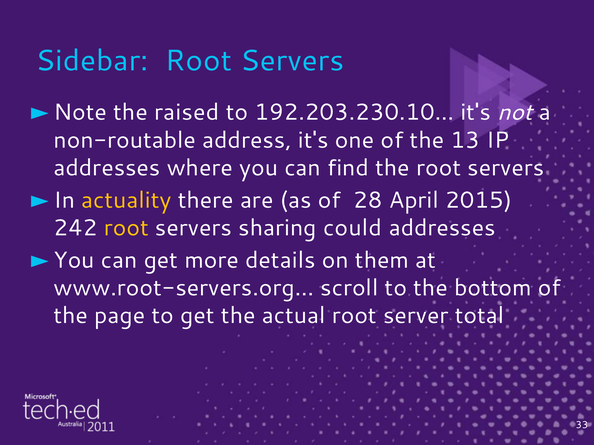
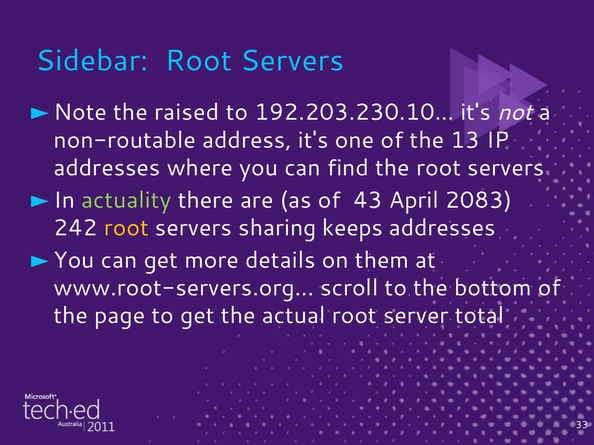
actuality colour: yellow -> light green (126, 200)
28: 28 -> 43 (368, 200)
2015: 2015 -> 2083 (479, 200)
could: could -> keeps (353, 228)
